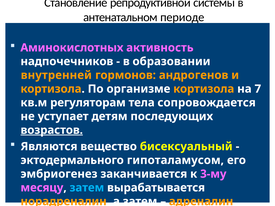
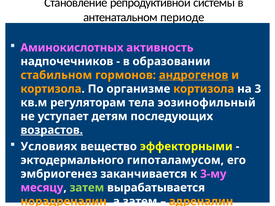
внутренней: внутренней -> стабильном (56, 75)
андрогенов underline: none -> present (194, 75)
7: 7 -> 3 (258, 89)
сопровождается: сопровождается -> эозинофильный (207, 103)
Являются: Являются -> Условиях (49, 147)
бисексуальный: бисексуальный -> эффекторными (186, 147)
затем colour: light blue -> light green (87, 188)
